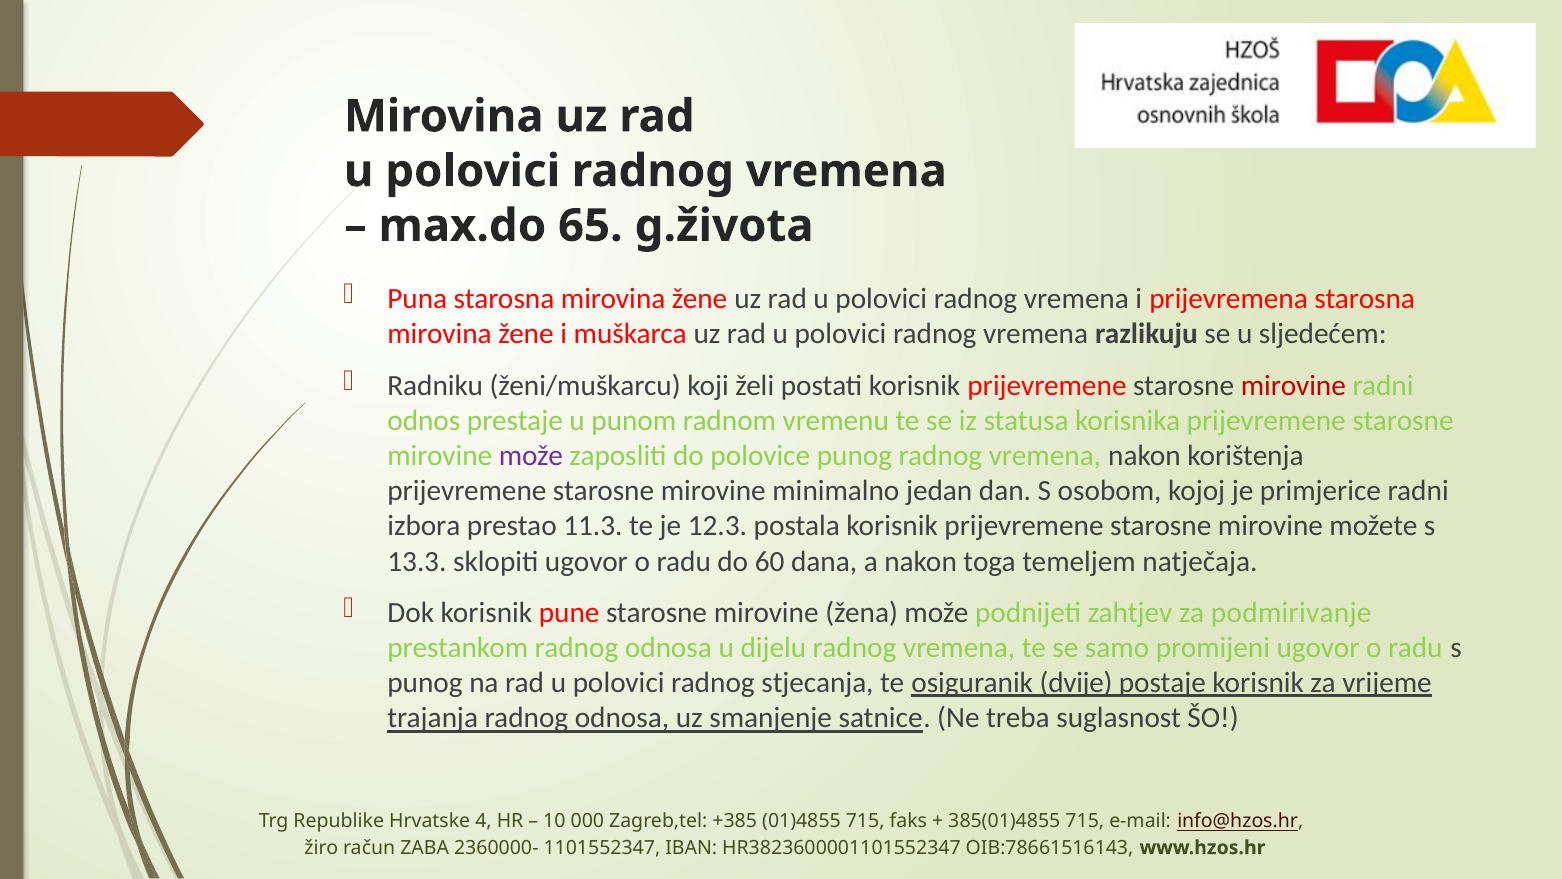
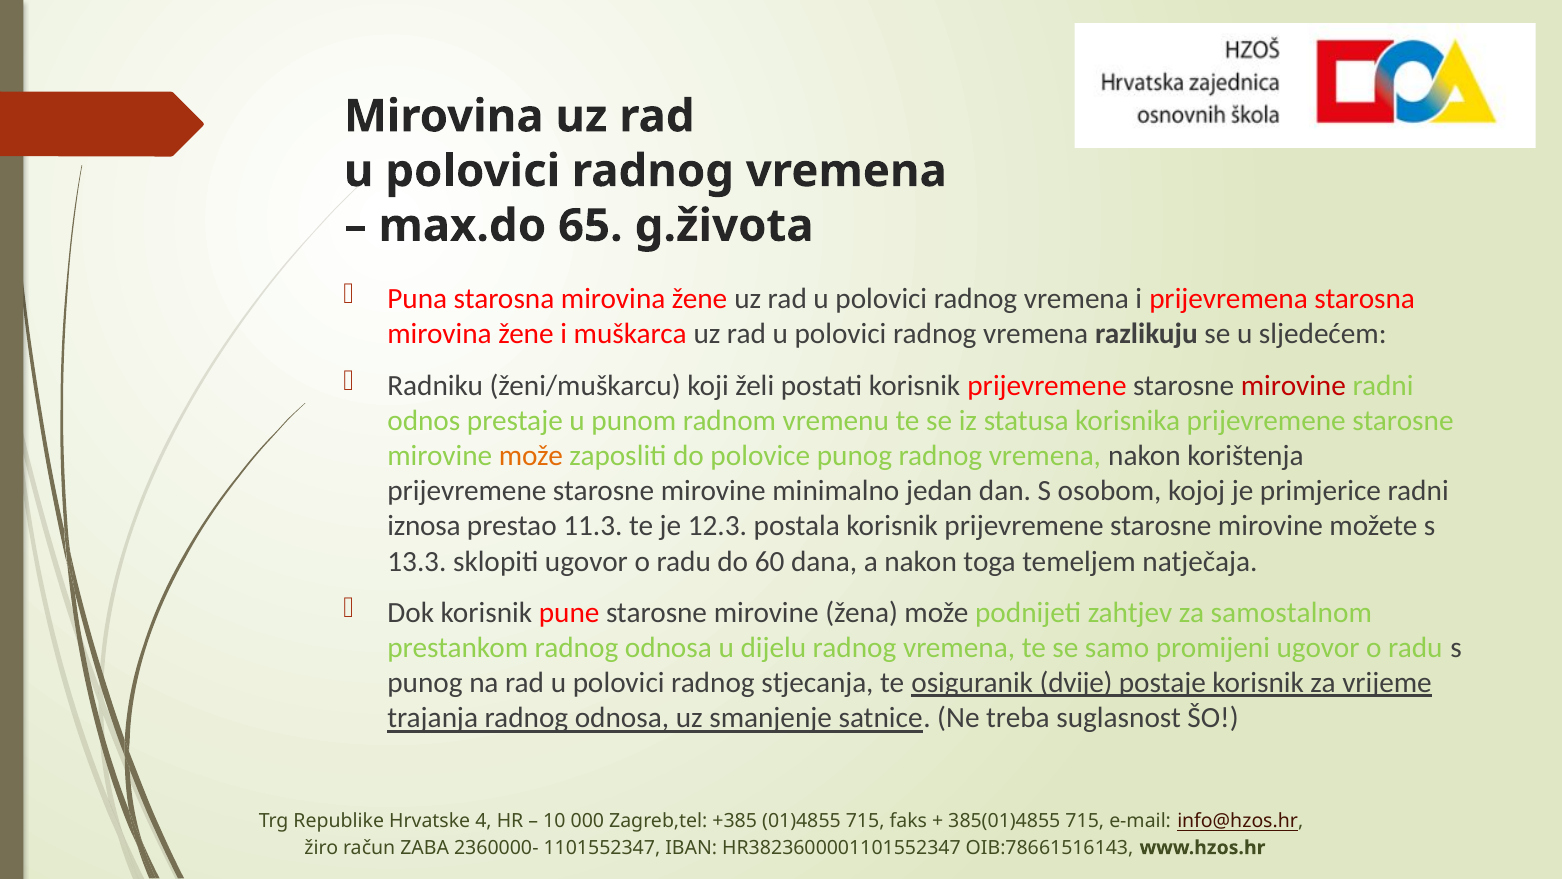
može colour: purple -> orange (531, 456)
izbora: izbora -> iznosa (424, 526)
podmirivanje: podmirivanje -> samostalnom (1291, 613)
